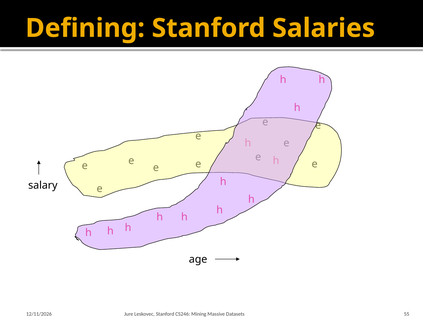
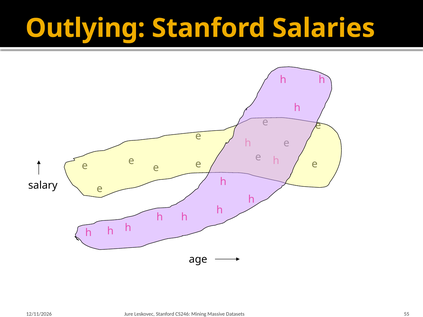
Defining: Defining -> Outlying (85, 28)
